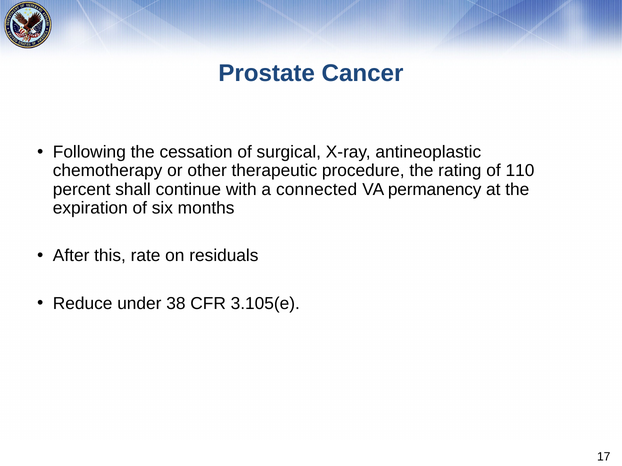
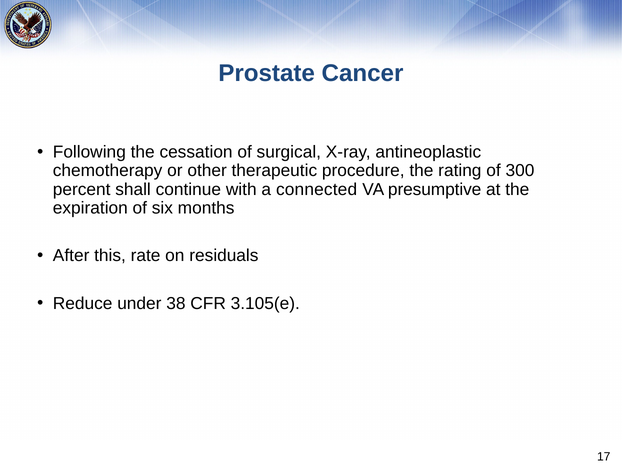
110: 110 -> 300 (520, 171)
permanency: permanency -> presumptive (435, 190)
